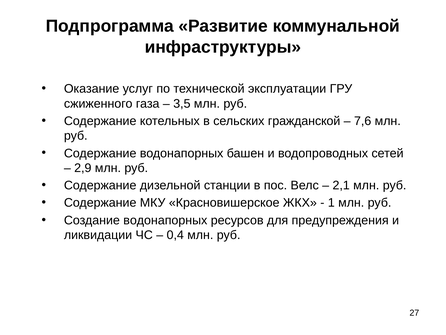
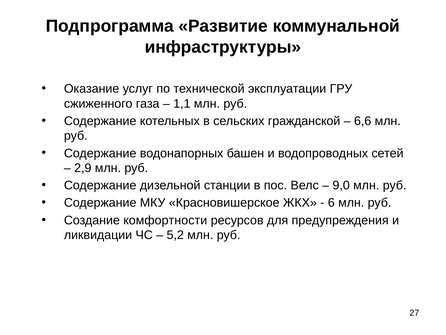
3,5: 3,5 -> 1,1 (182, 103)
7,6: 7,6 -> 6,6 (363, 121)
2,1: 2,1 -> 9,0 (341, 185)
1: 1 -> 6 (331, 203)
Создание водонапорных: водонапорных -> комфортности (165, 220)
0,4: 0,4 -> 5,2 (175, 235)
